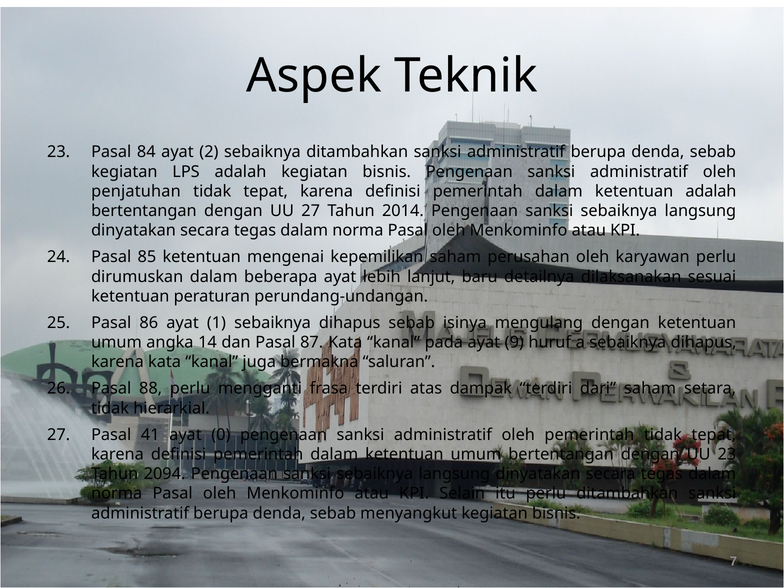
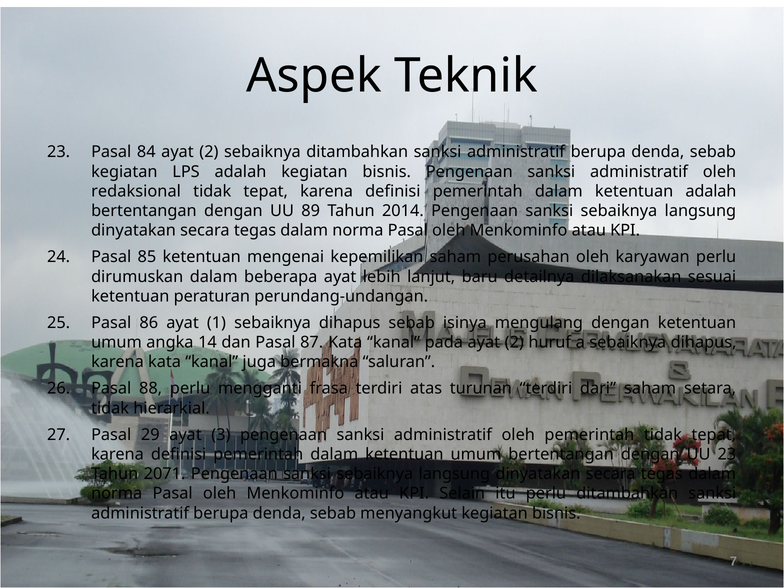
penjatuhan: penjatuhan -> redaksional (136, 191)
UU 27: 27 -> 89 (311, 211)
pada ayat 9: 9 -> 2 (514, 342)
dampak: dampak -> turunan (481, 389)
41: 41 -> 29 (150, 435)
0: 0 -> 3 (221, 435)
2094: 2094 -> 2071 (165, 474)
